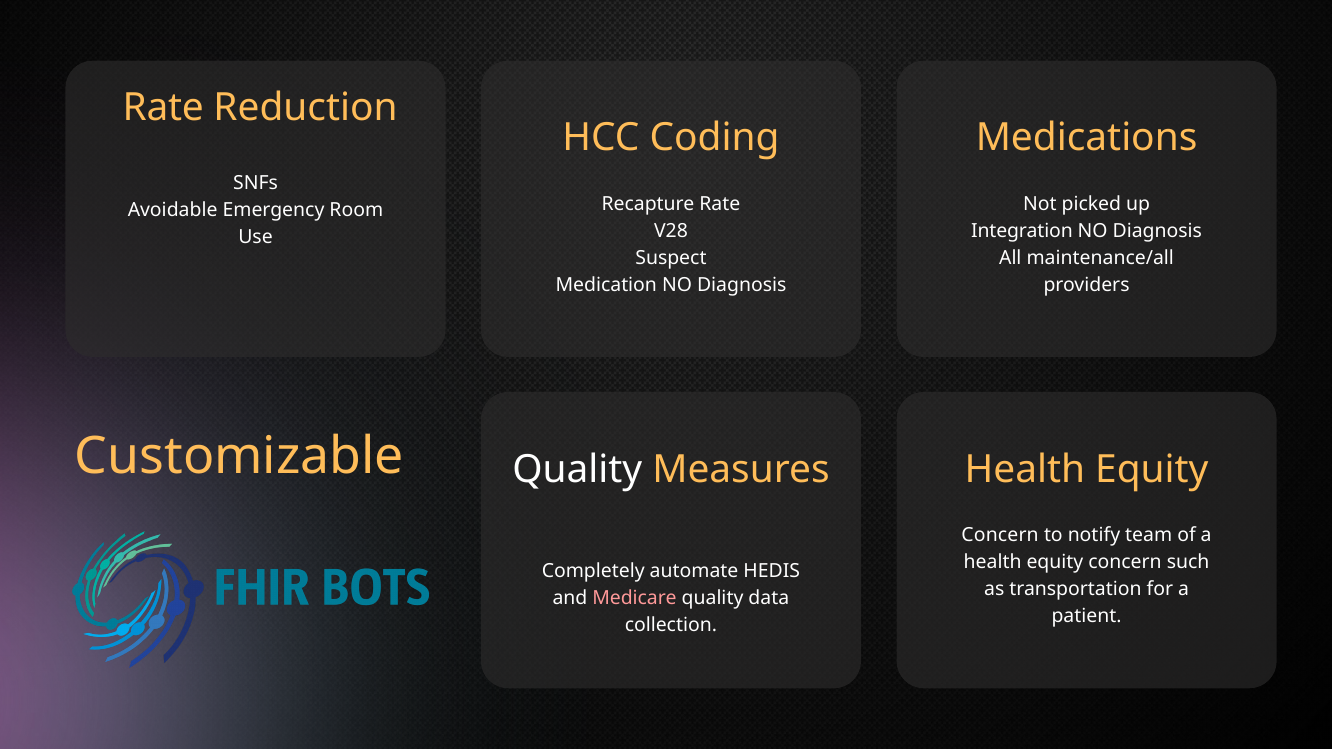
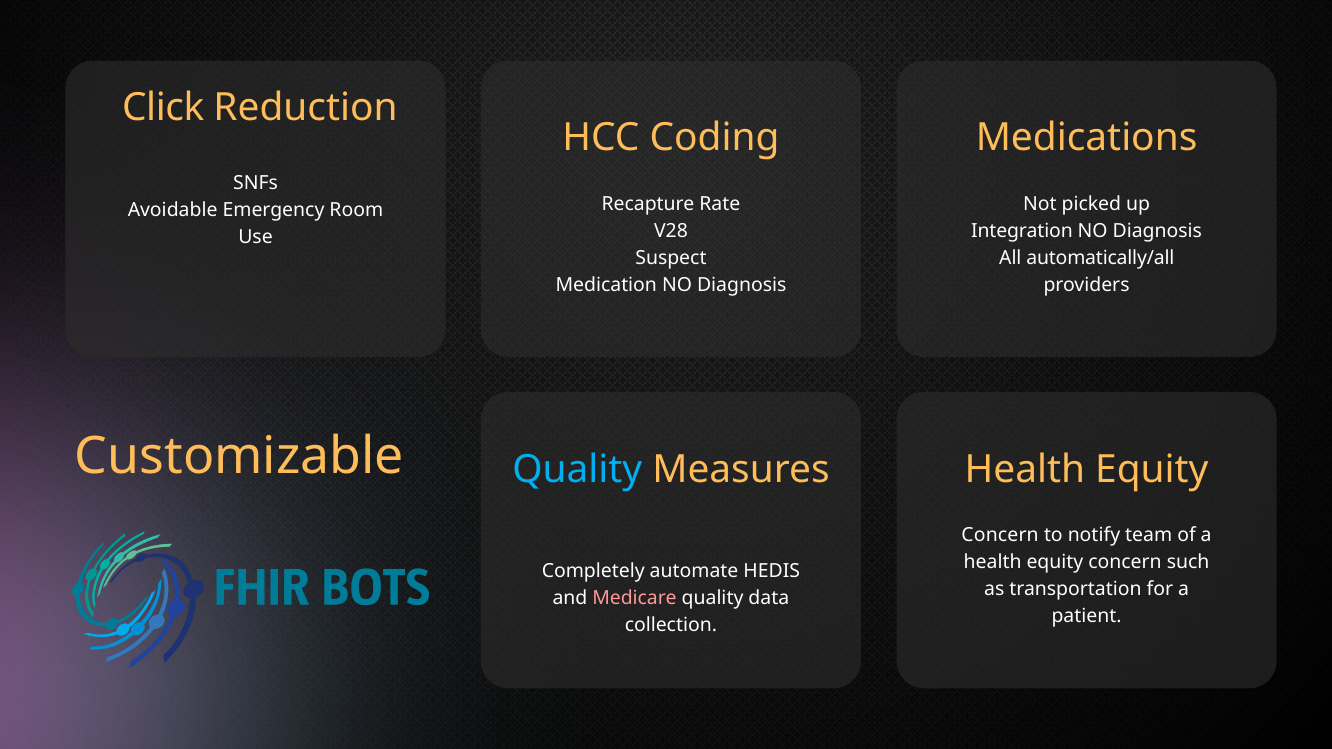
Rate: Rate -> Click (163, 108)
maintenance/all: maintenance/all -> automatically/all (1100, 258)
Quality colour: white -> light blue (577, 470)
